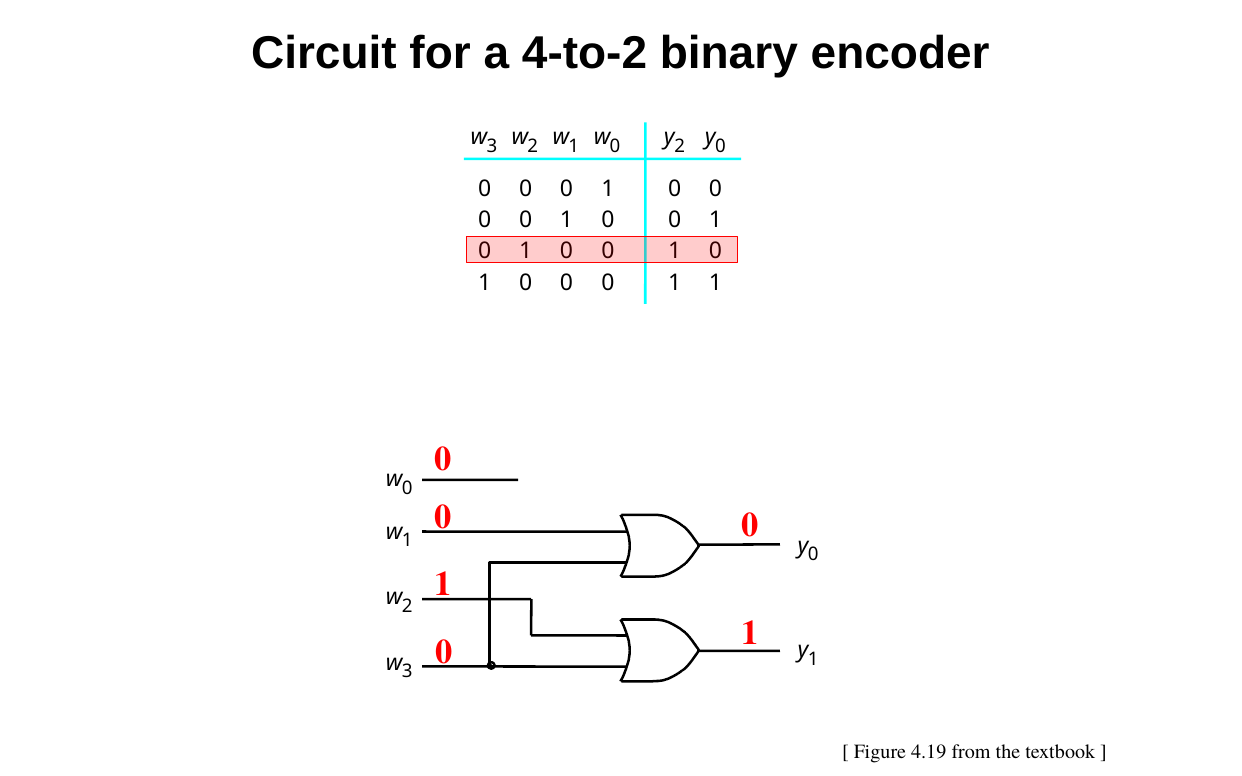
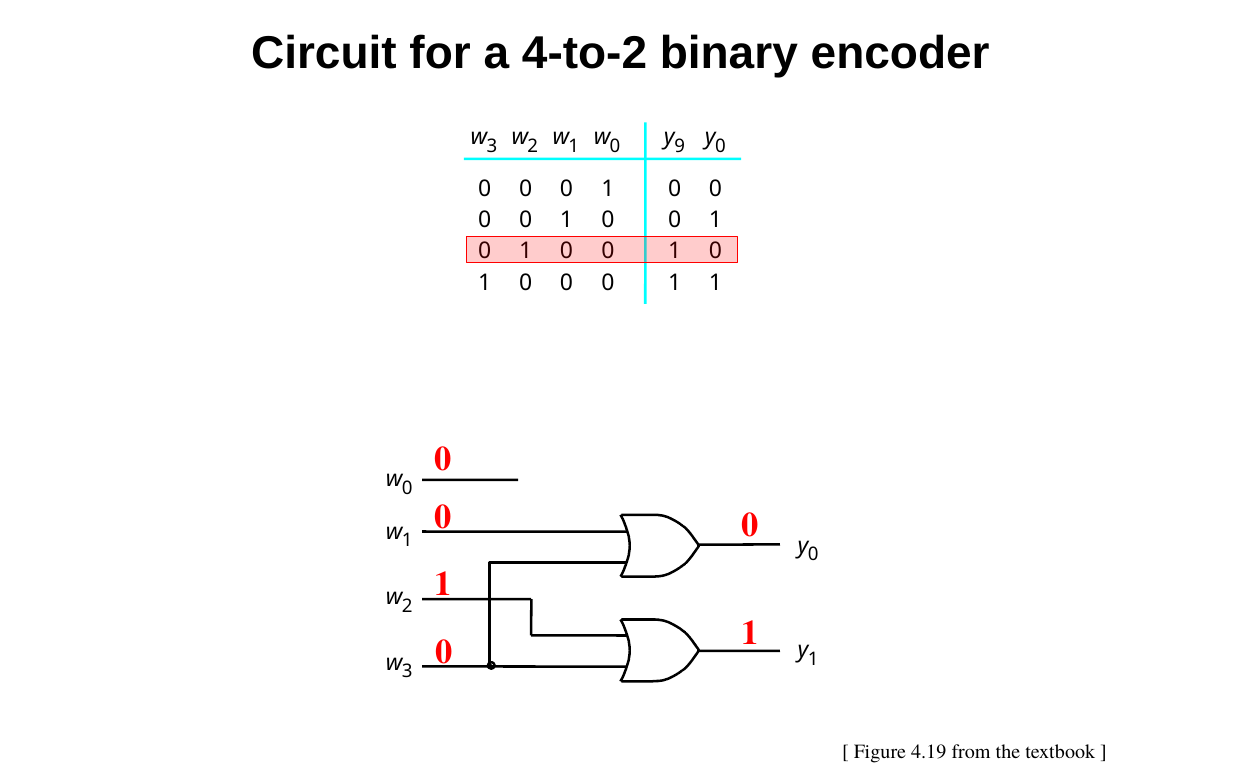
y 2: 2 -> 9 (680, 146)
